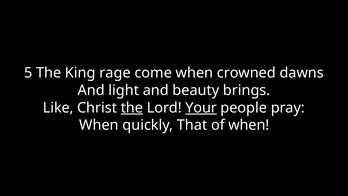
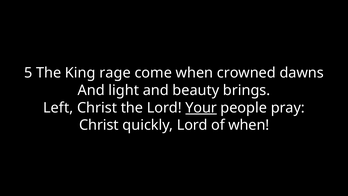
Like: Like -> Left (58, 108)
the underline: present -> none (132, 108)
When: When -> Christ (99, 125)
quickly That: That -> Lord (192, 125)
